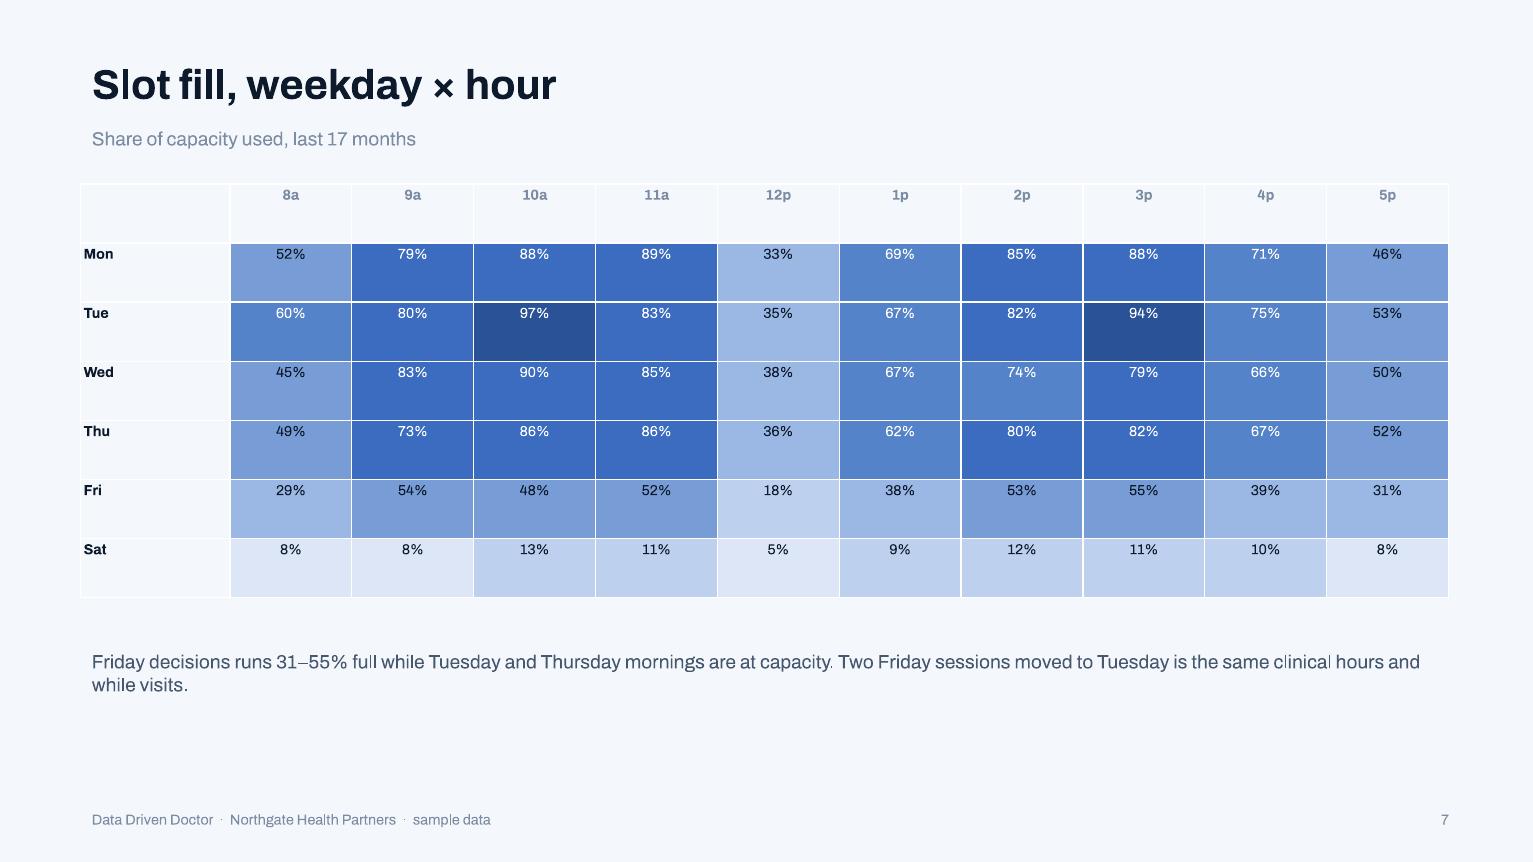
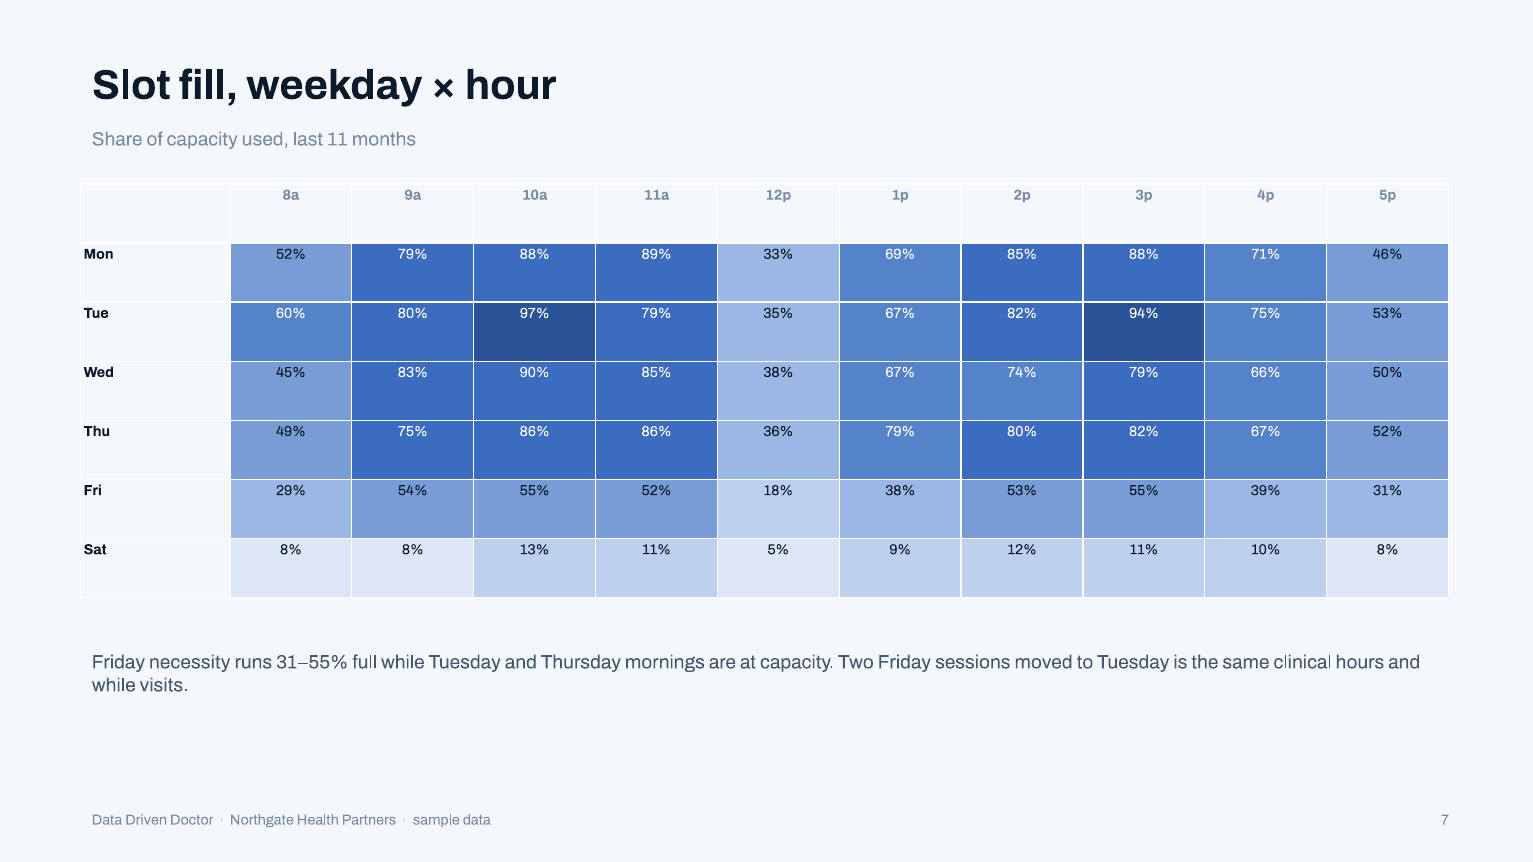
17: 17 -> 11 (337, 139)
97% 83%: 83% -> 79% (656, 313)
49% 73%: 73% -> 75% (413, 431)
36% 62%: 62% -> 79% (900, 431)
54% 48%: 48% -> 55% (535, 491)
decisions: decisions -> necessity (190, 662)
